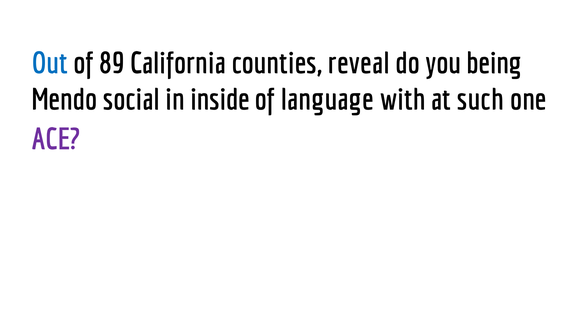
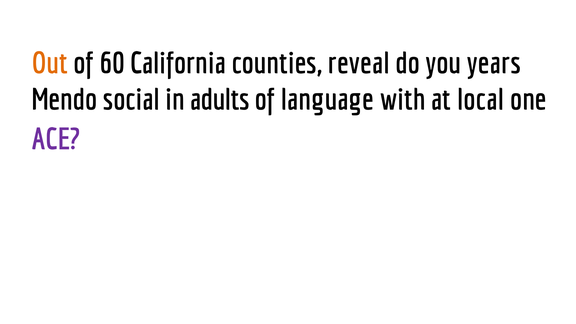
Out colour: blue -> orange (50, 63)
89: 89 -> 60 (112, 63)
being: being -> years (494, 63)
inside: inside -> adults (220, 100)
such: such -> local (480, 100)
